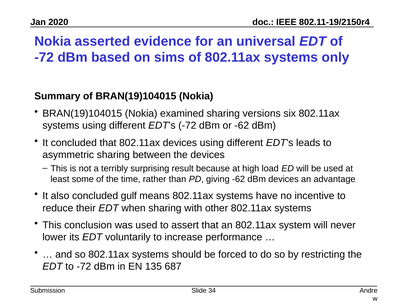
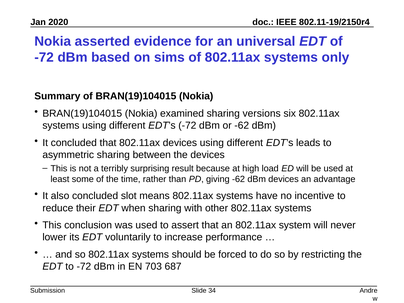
gulf: gulf -> slot (129, 196)
135: 135 -> 703 (153, 267)
